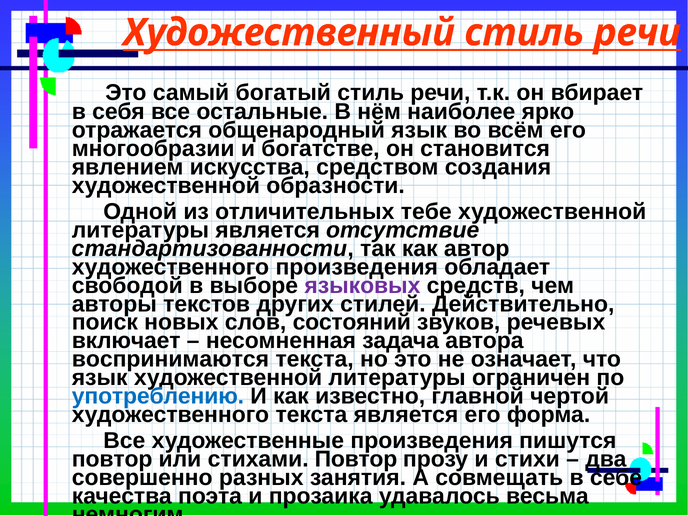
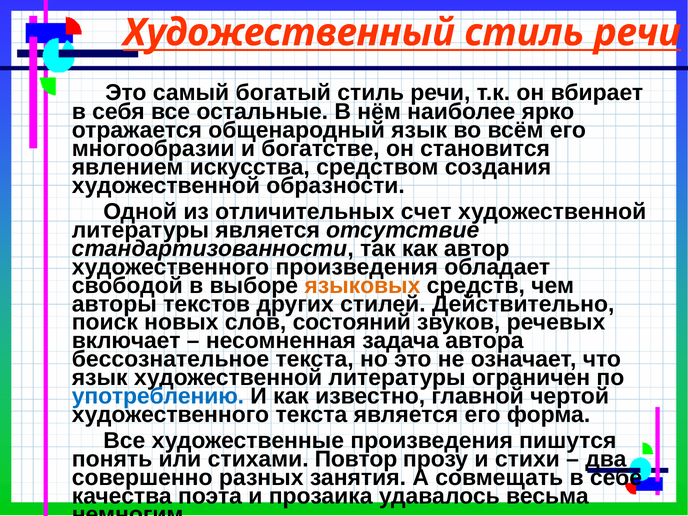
тебе: тебе -> счет (426, 212)
языковых colour: purple -> orange (362, 286)
воспринимаются: воспринимаются -> бессознательное (170, 359)
повтор: повтор -> понять (112, 459)
